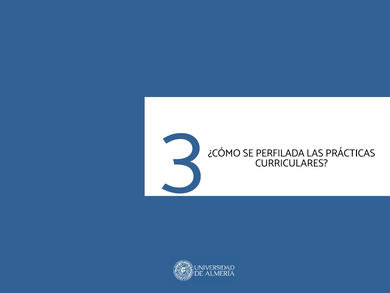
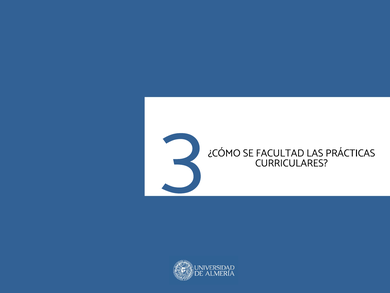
PERFILADA: PERFILADA -> FACULTAD (280, 153)
